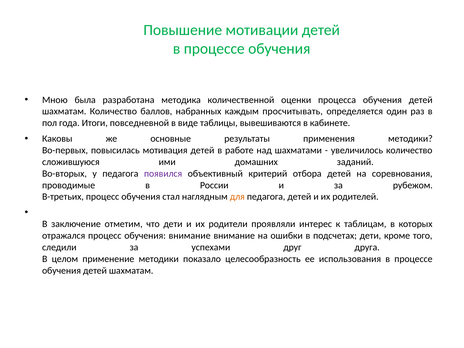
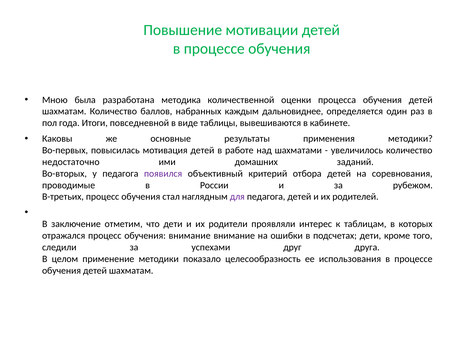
просчитывать: просчитывать -> дальновиднее (293, 111)
сложившуюся: сложившуюся -> недостаточно (71, 162)
для colour: orange -> purple (237, 197)
